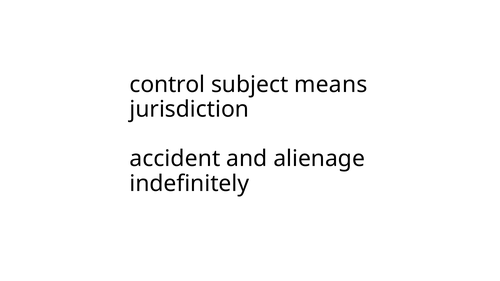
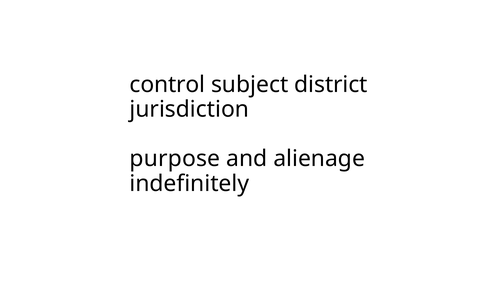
means: means -> district (331, 85)
accident: accident -> purpose (175, 159)
